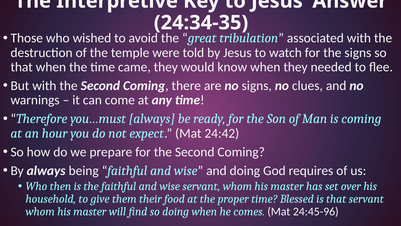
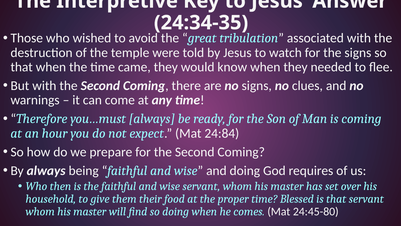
24:42: 24:42 -> 24:84 (222, 133)
24:45-96: 24:45-96 -> 24:45-80 (316, 211)
